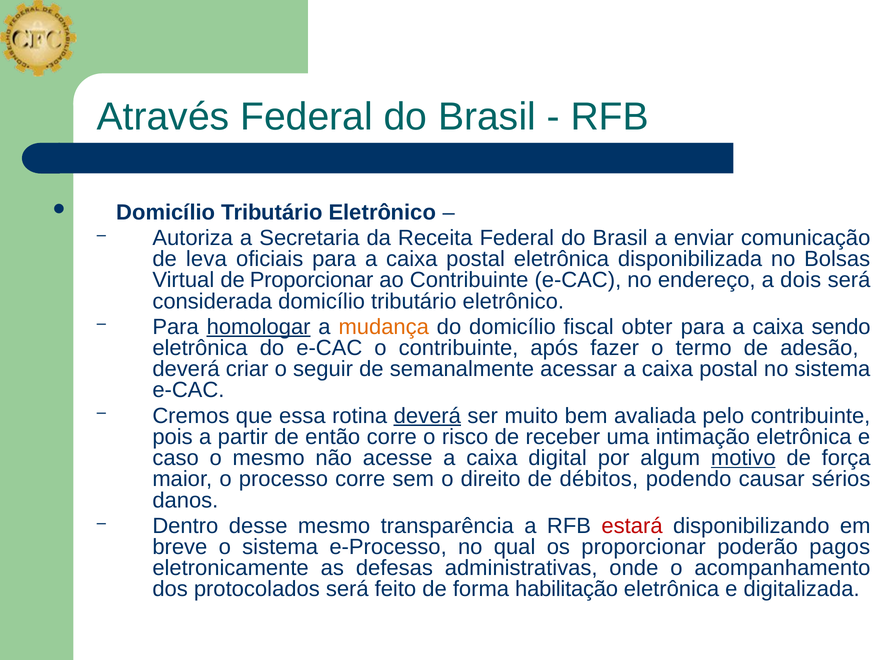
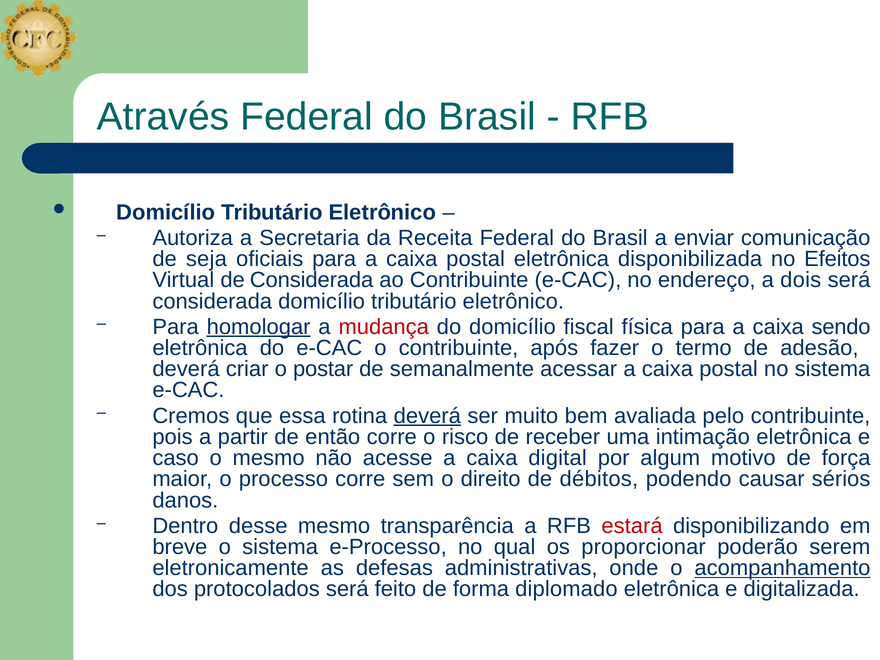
leva: leva -> seja (206, 259)
Bolsas: Bolsas -> Efeitos (837, 259)
de Proporcionar: Proporcionar -> Considerada (312, 280)
mudança colour: orange -> red (384, 327)
obter: obter -> física (647, 327)
seguir: seguir -> postar (323, 369)
motivo underline: present -> none (743, 458)
pagos: pagos -> serem (840, 547)
acompanhamento underline: none -> present (782, 568)
habilitação: habilitação -> diplomado (566, 589)
